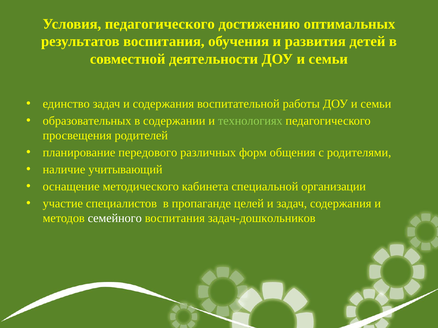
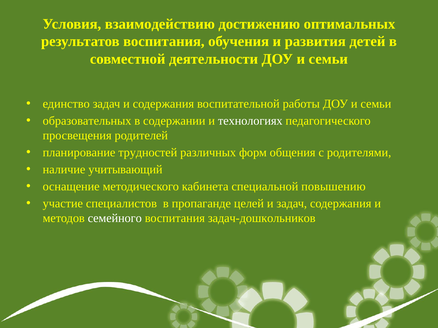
Условия педагогического: педагогического -> взаимодействию (160, 24)
технологиях colour: light green -> white (250, 121)
передового: передового -> трудностей (148, 153)
организации: организации -> повышению (333, 187)
